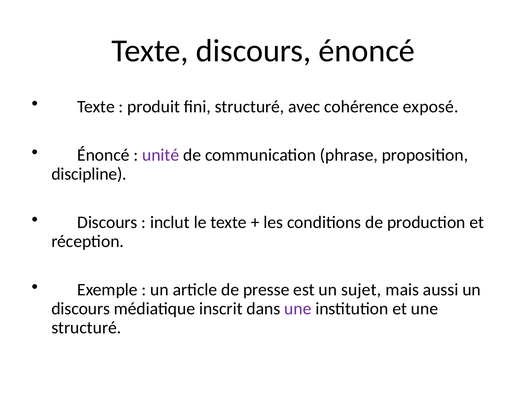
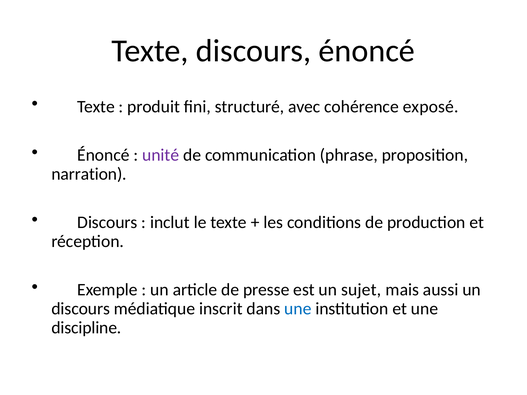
discipline: discipline -> narration (89, 174)
une colour: purple -> blue (298, 309)
structuré: structuré -> discipline (86, 328)
